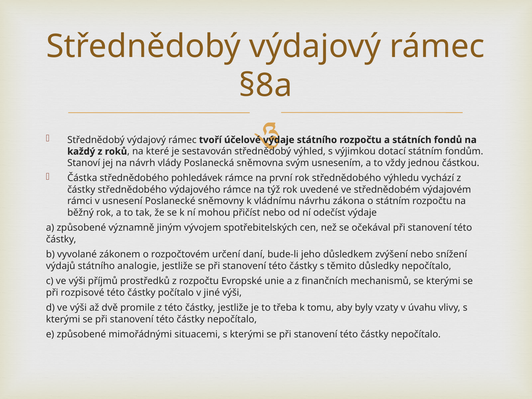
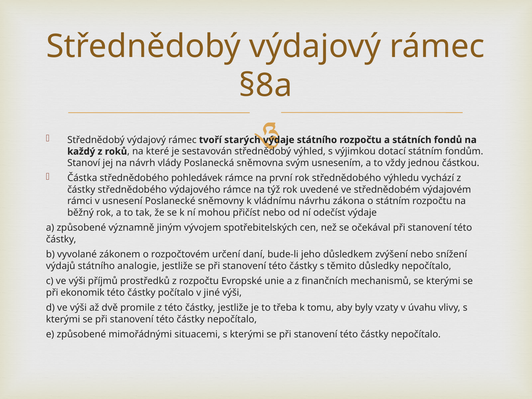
účelové: účelové -> starých (242, 140)
rozpisové: rozpisové -> ekonomik (83, 293)
